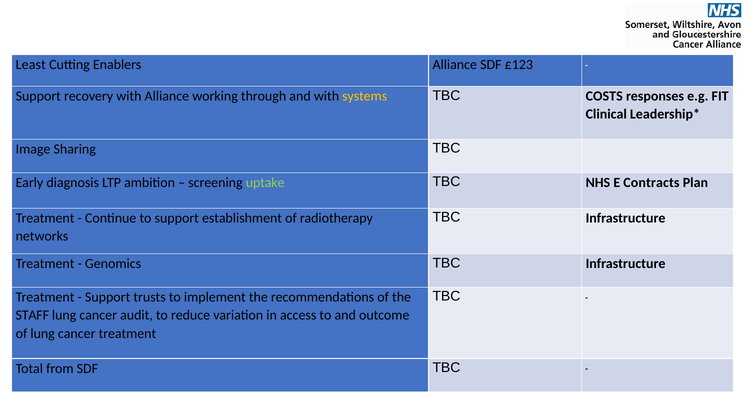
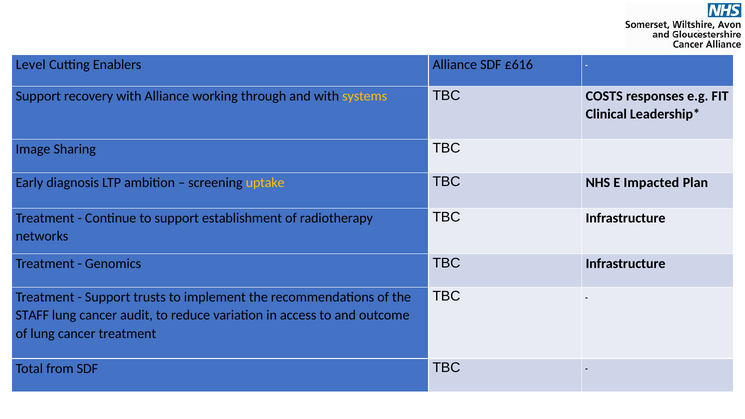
Least: Least -> Level (31, 65)
£123: £123 -> £616 (519, 65)
uptake colour: light green -> yellow (265, 183)
Contracts: Contracts -> Impacted (651, 183)
